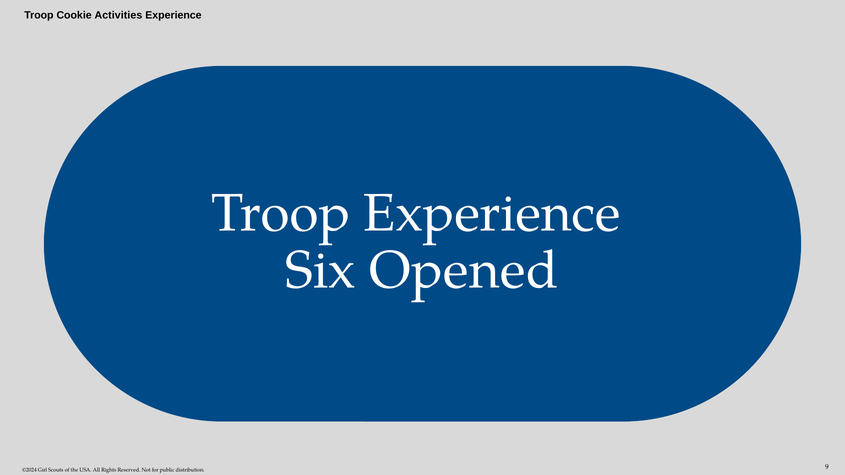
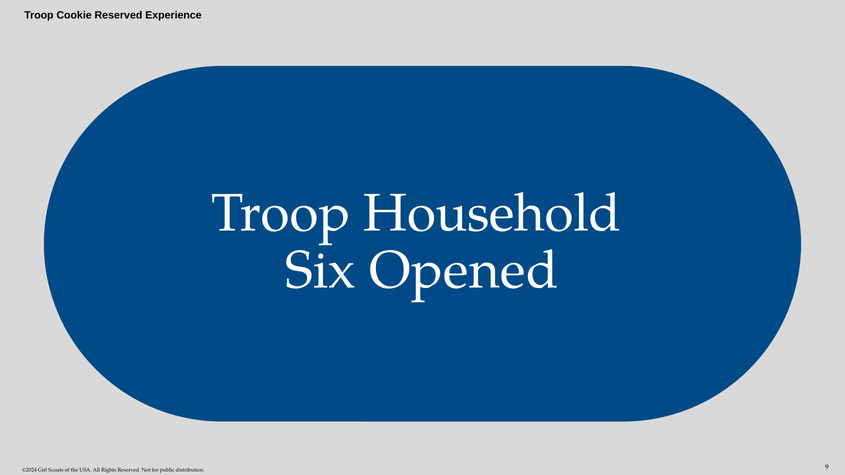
Cookie Activities: Activities -> Reserved (118, 15)
Troop Experience: Experience -> Household (492, 213)
